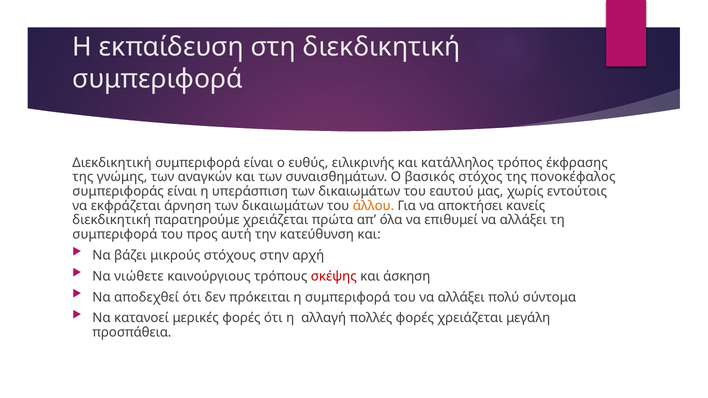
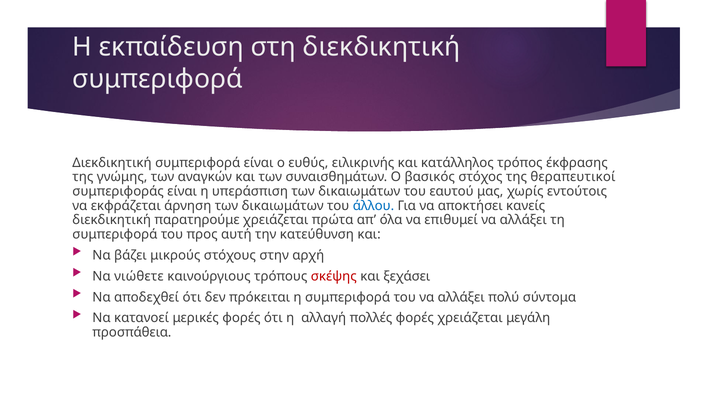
πονοκέφαλος: πονοκέφαλος -> θεραπευτικοί (573, 177)
άλλου colour: orange -> blue (373, 206)
άσκηση: άσκηση -> ξεχάσει (407, 276)
